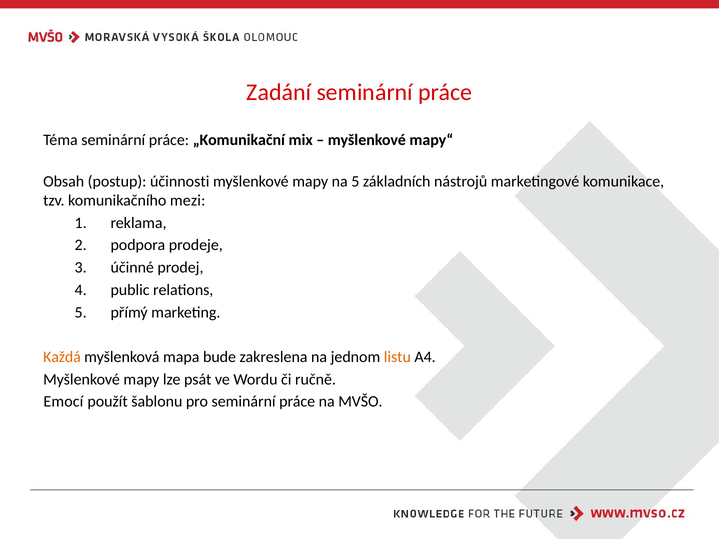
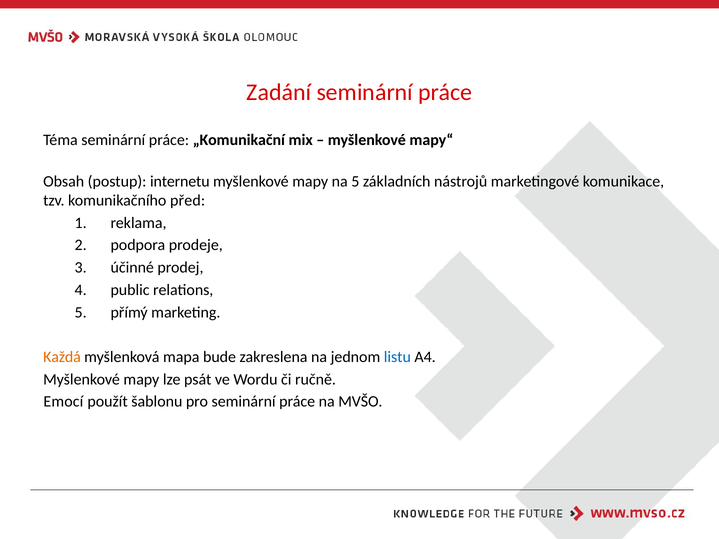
účinnosti: účinnosti -> internetu (180, 181)
mezi: mezi -> před (188, 201)
listu colour: orange -> blue (397, 357)
